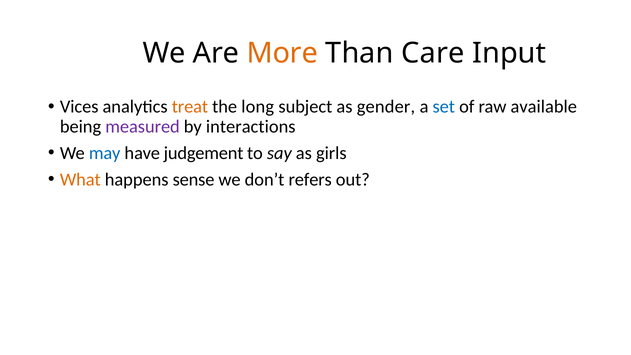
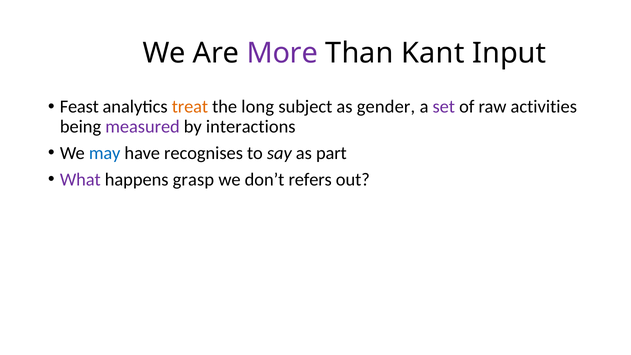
More colour: orange -> purple (282, 53)
Care: Care -> Kant (433, 53)
Vices: Vices -> Feast (79, 107)
set colour: blue -> purple (444, 107)
available: available -> activities (544, 107)
judgement: judgement -> recognises (203, 153)
girls: girls -> part (331, 153)
What colour: orange -> purple (80, 179)
sense: sense -> grasp (193, 179)
